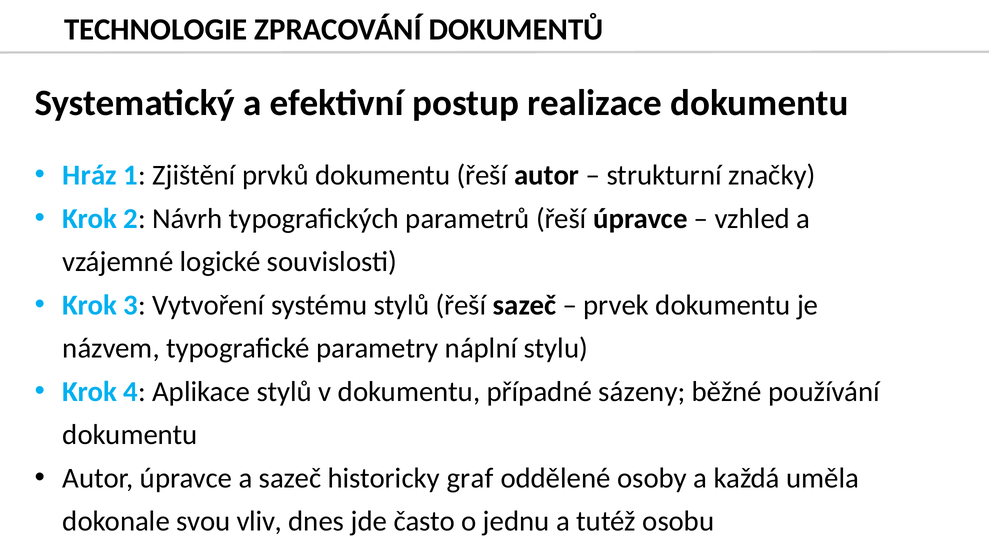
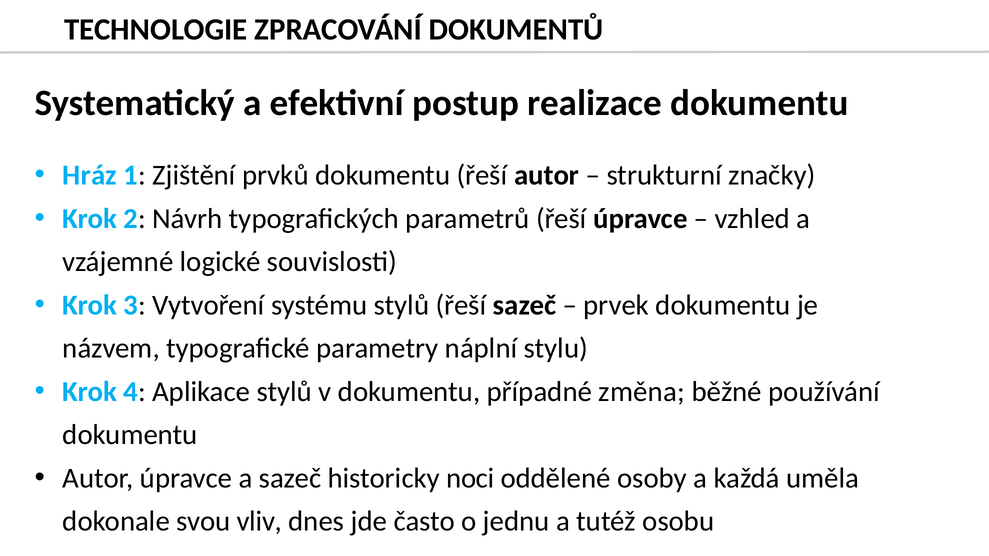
sázeny: sázeny -> změna (642, 392)
graf: graf -> noci (470, 478)
